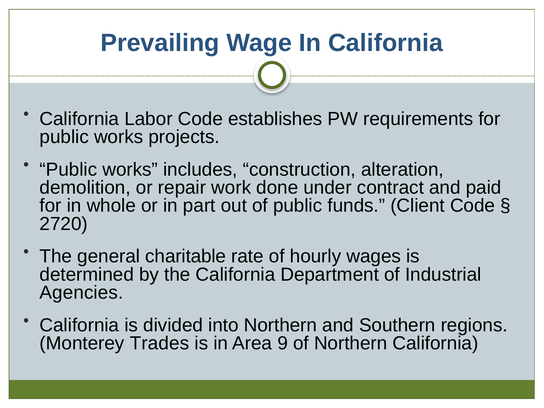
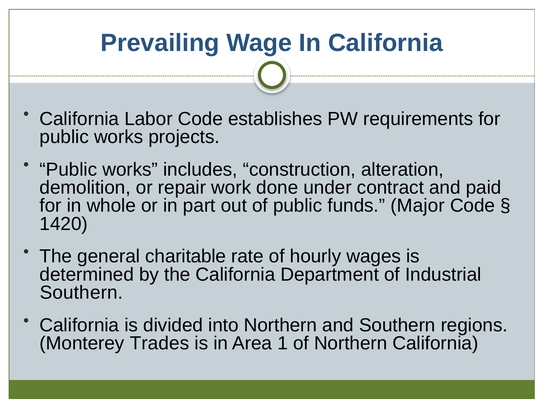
Client: Client -> Major (418, 206)
2720: 2720 -> 1420 (64, 224)
Agencies: Agencies -> Southern (81, 293)
9: 9 -> 1 (283, 343)
